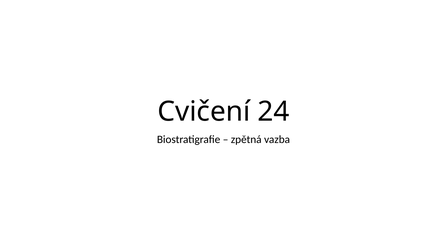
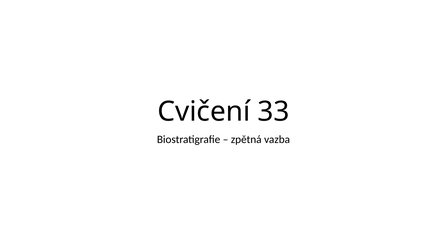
24: 24 -> 33 (273, 112)
